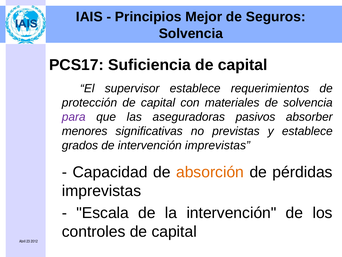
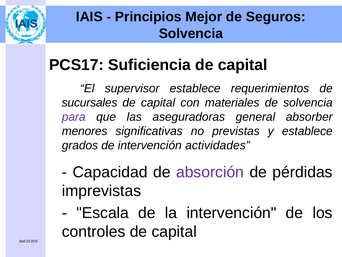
protección: protección -> sucursales (90, 102)
pasivos: pasivos -> general (255, 117)
intervención imprevistas: imprevistas -> actividades (218, 145)
absorción colour: orange -> purple (210, 172)
